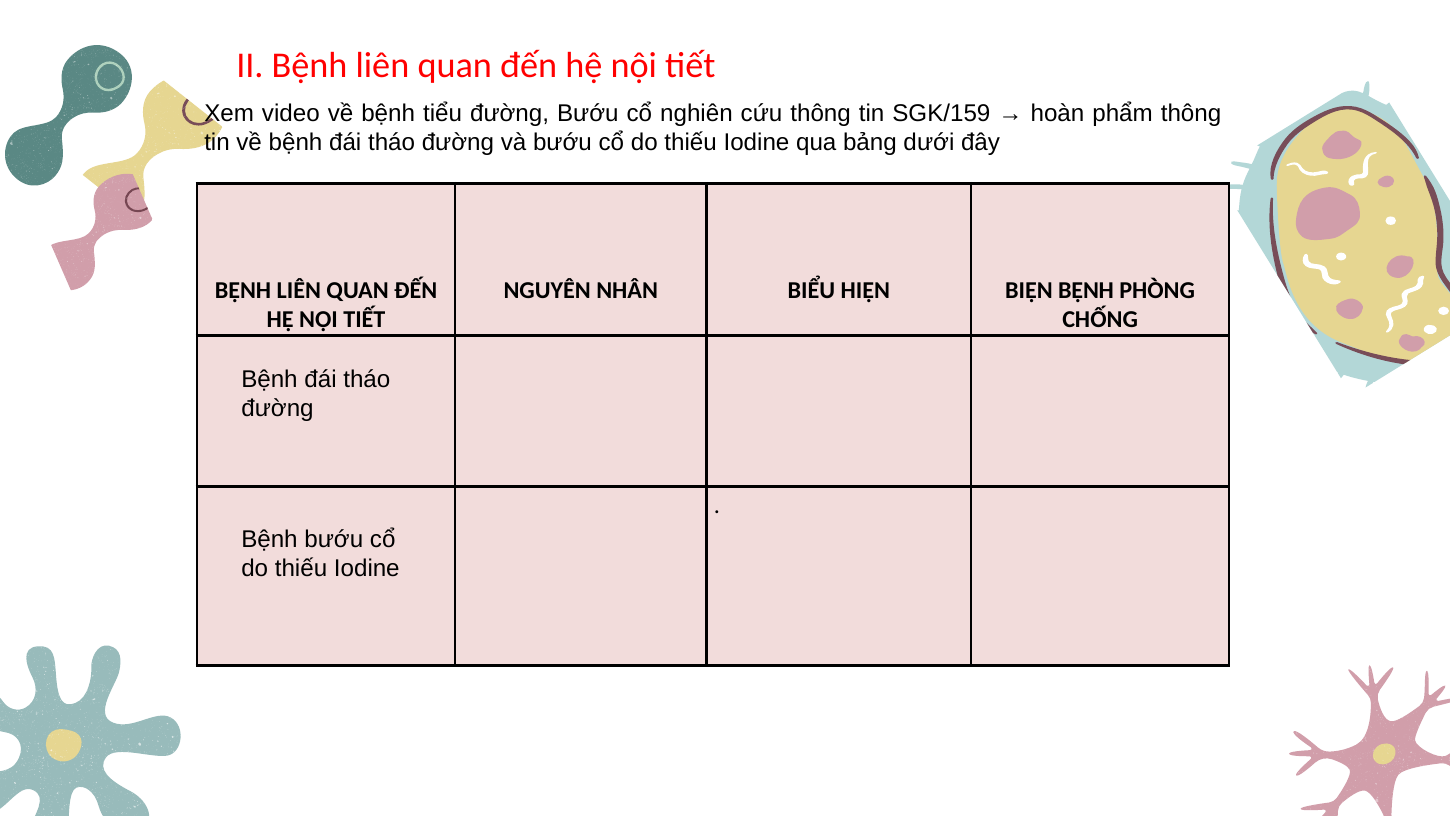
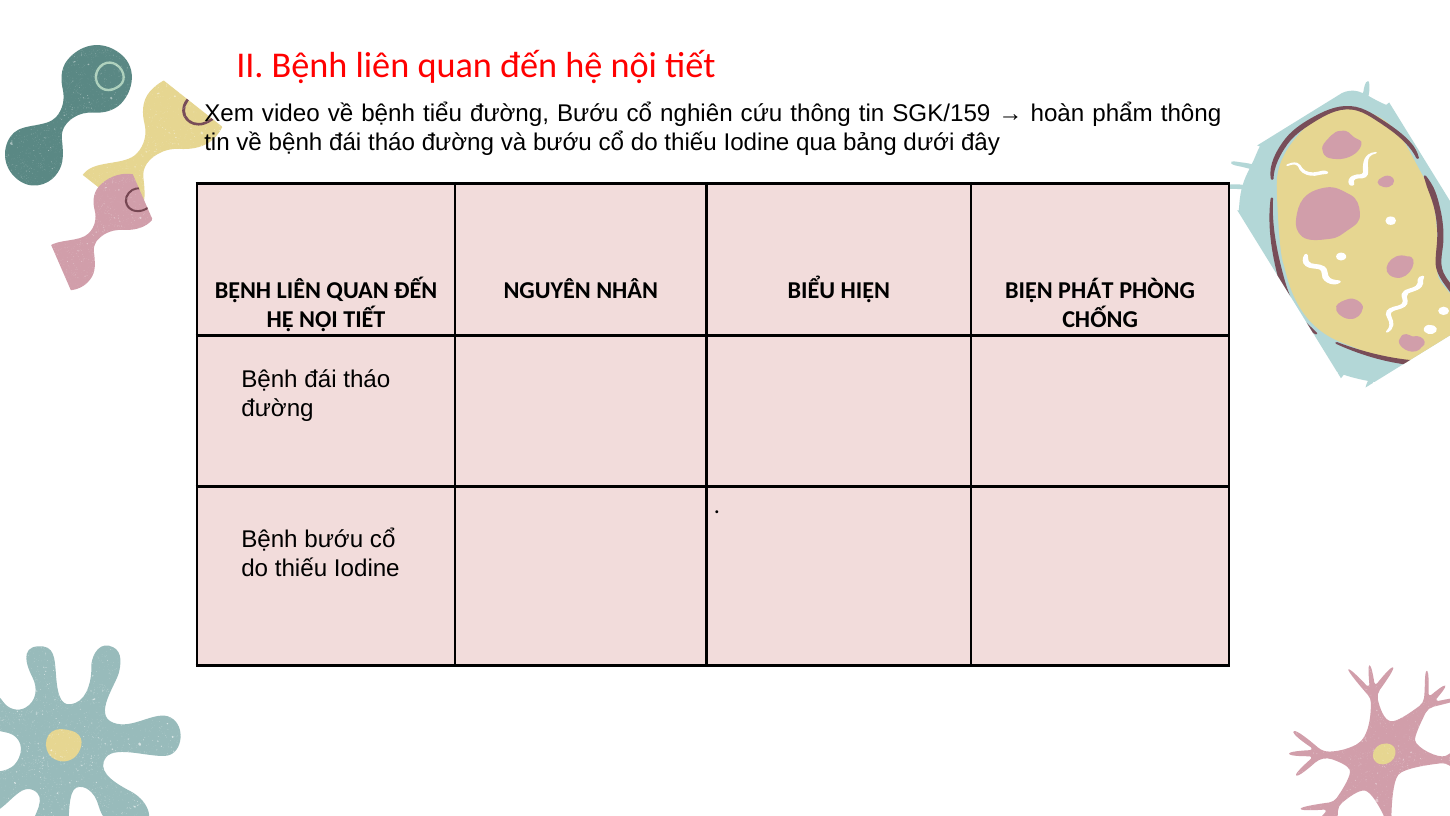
BIỆN BỆNH: BỆNH -> PHÁT (1086, 290)
